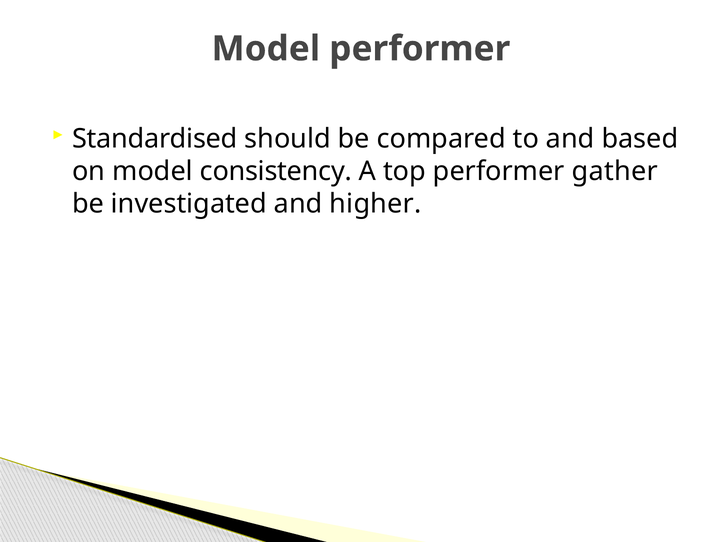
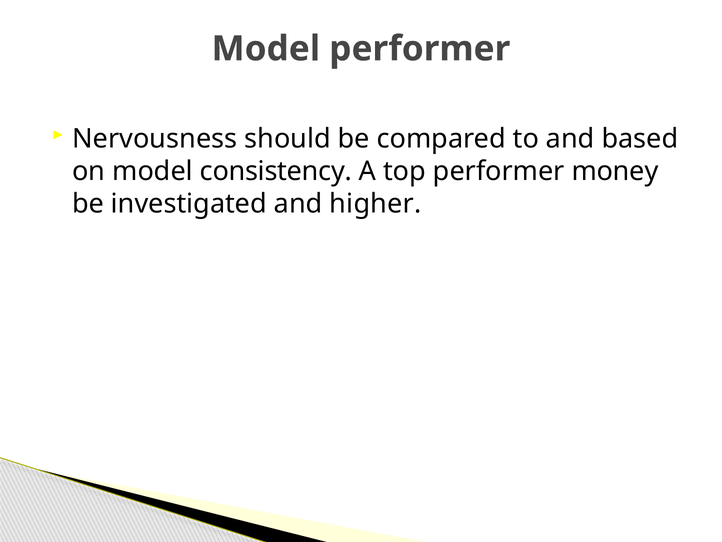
Standardised: Standardised -> Nervousness (155, 139)
gather: gather -> money (615, 171)
